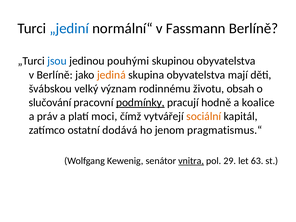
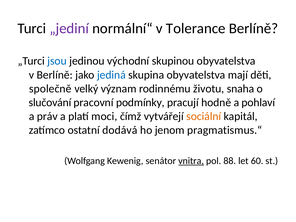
„jediní colour: blue -> purple (69, 28)
Fassmann: Fassmann -> Tolerance (196, 28)
pouhými: pouhými -> východní (128, 61)
jediná colour: orange -> blue (111, 75)
švábskou: švábskou -> společně (50, 89)
obsah: obsah -> snaha (240, 89)
podmínky underline: present -> none (140, 102)
koalice: koalice -> pohlaví (258, 102)
29: 29 -> 88 (230, 161)
63: 63 -> 60 (257, 161)
